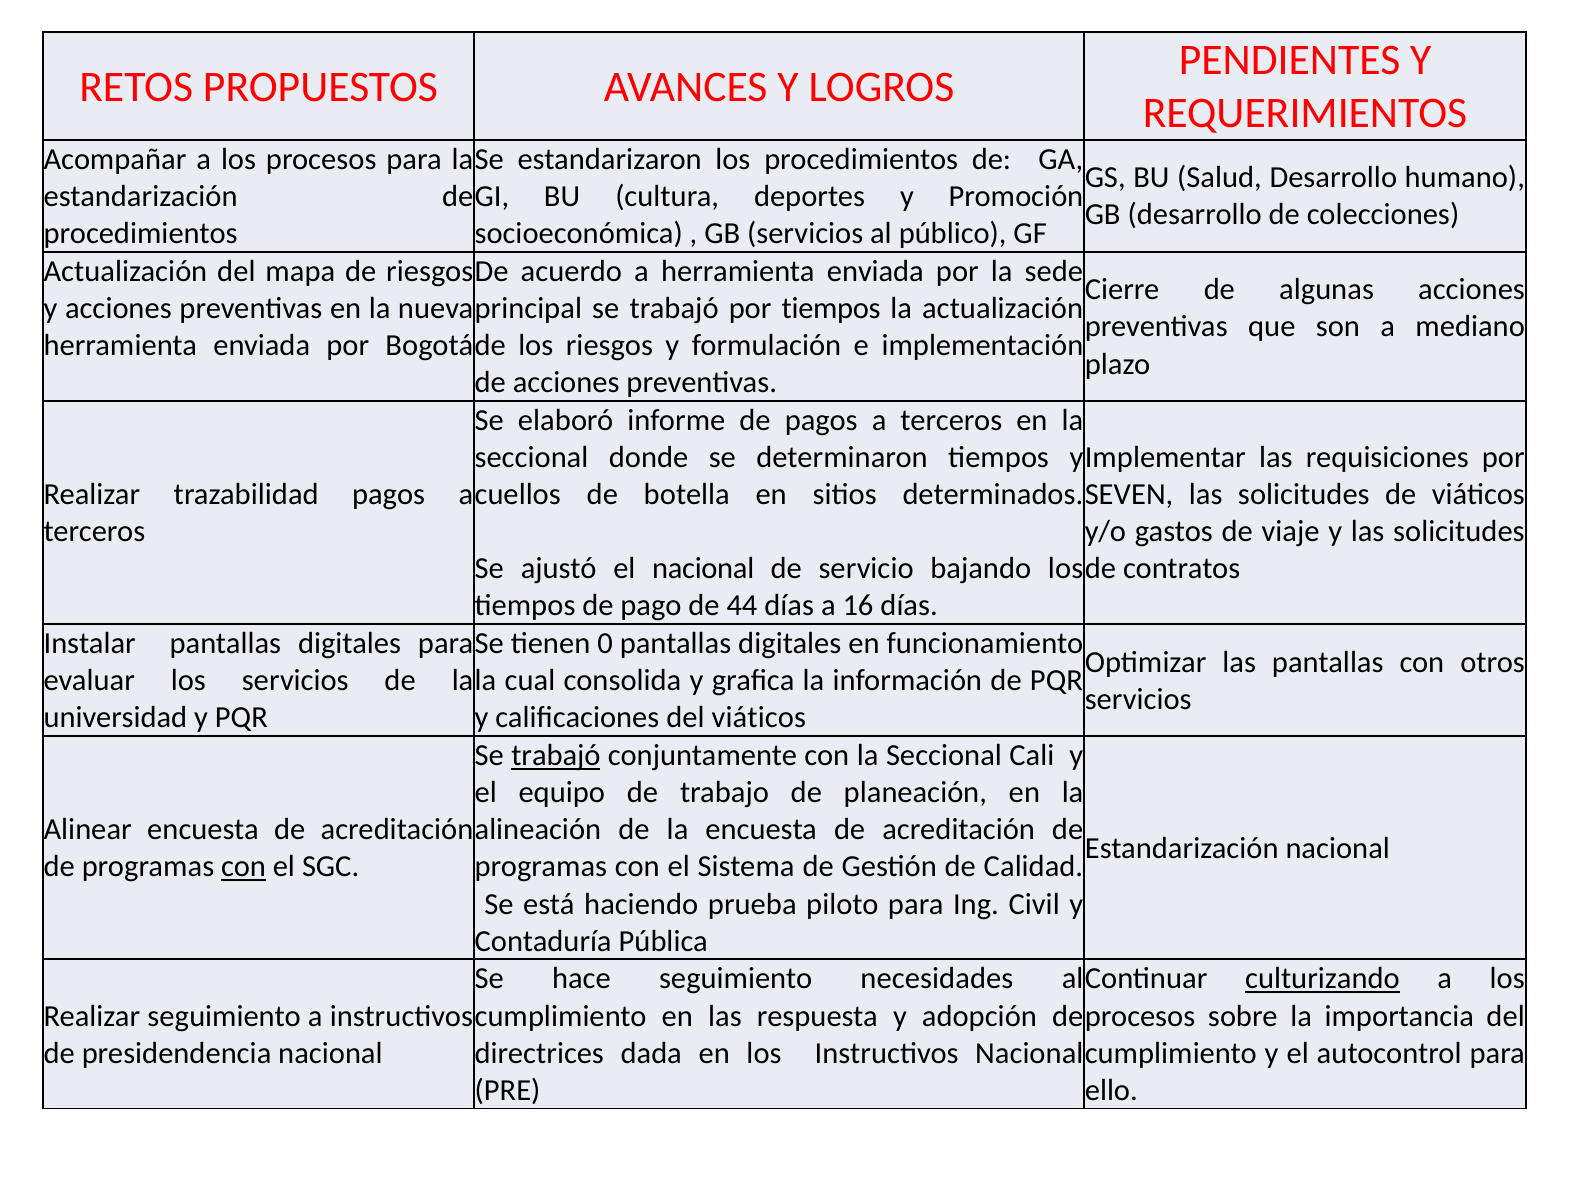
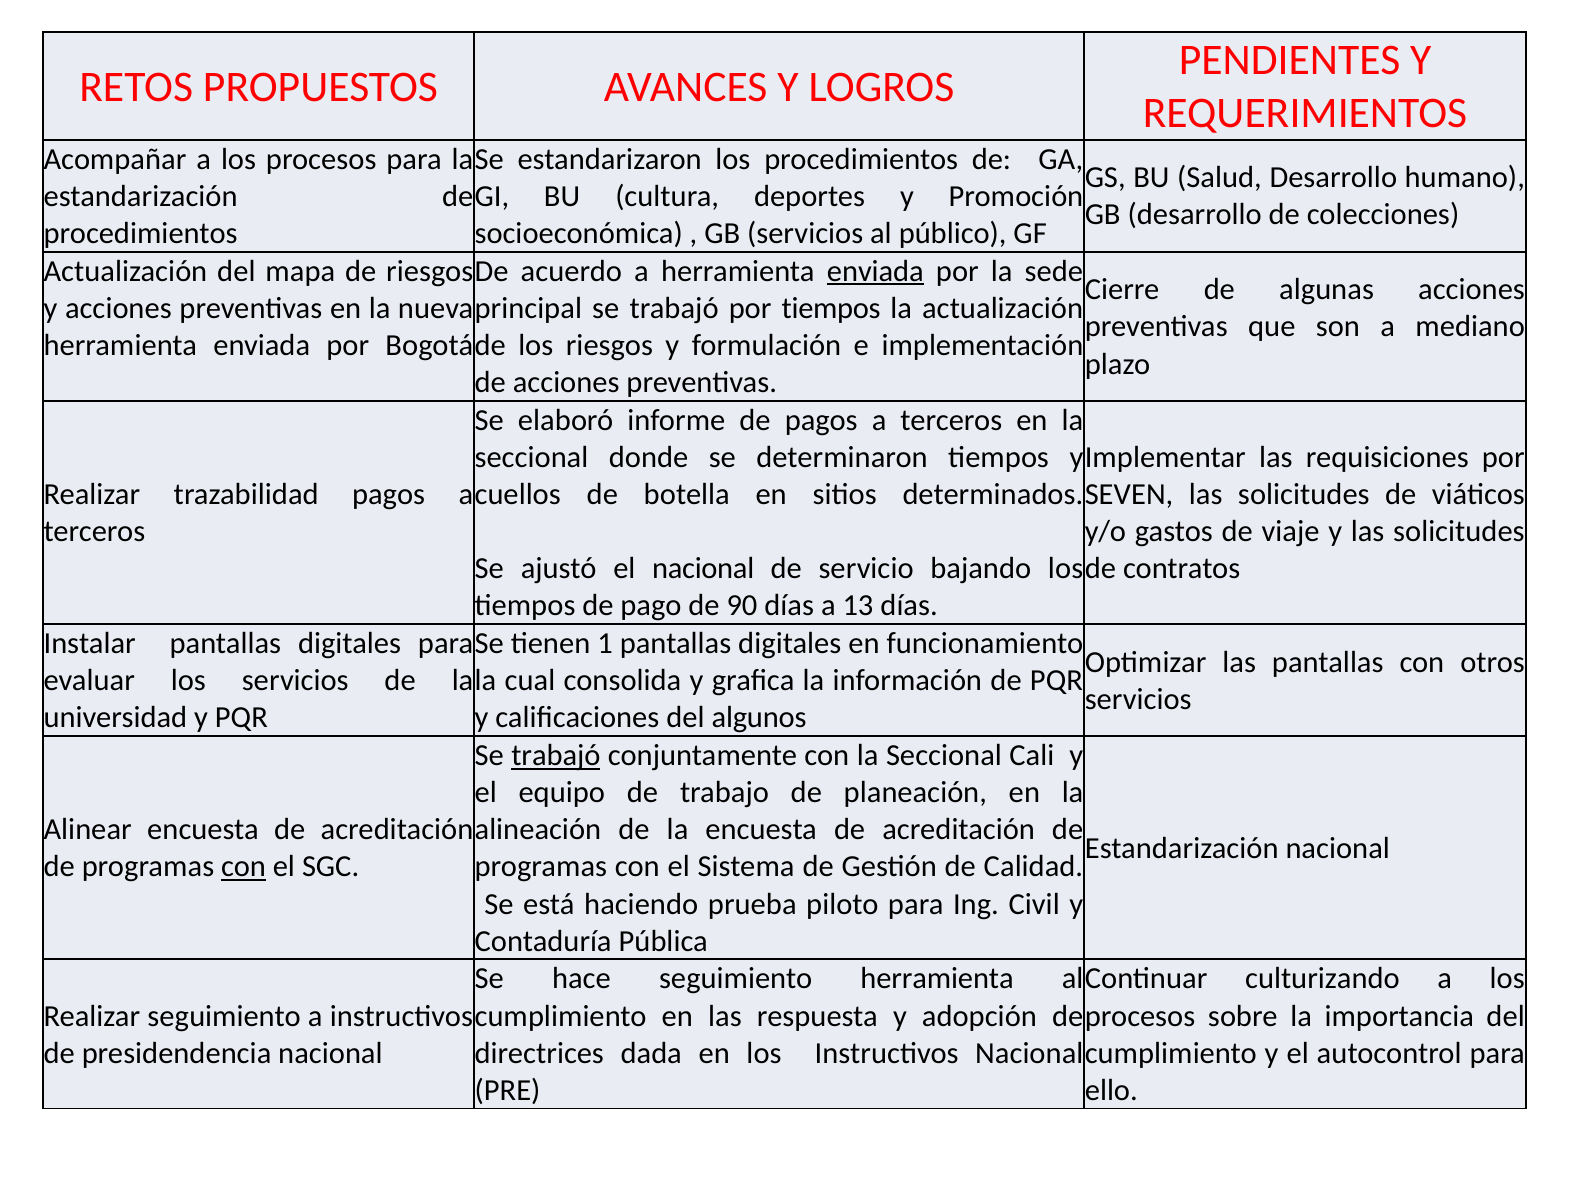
enviada underline: none -> present (875, 271)
44: 44 -> 90 (742, 606)
16: 16 -> 13 (858, 606)
0: 0 -> 1 (605, 643)
del viáticos: viáticos -> algunos (759, 718)
seguimiento necesidades: necesidades -> herramienta (937, 979)
culturizando underline: present -> none (1322, 979)
